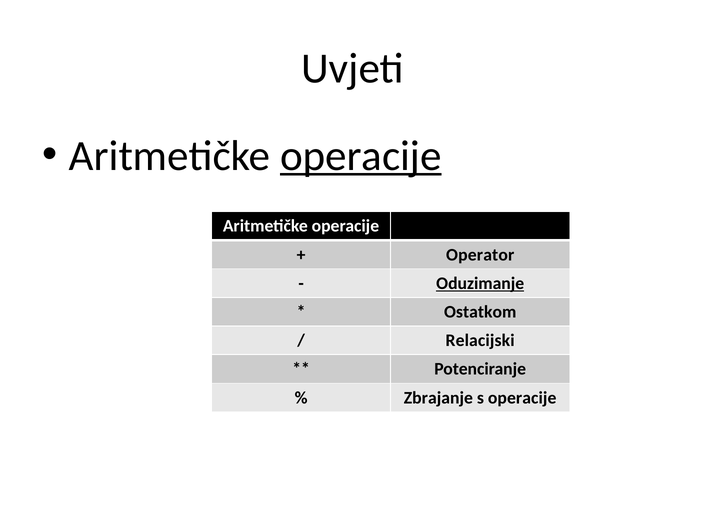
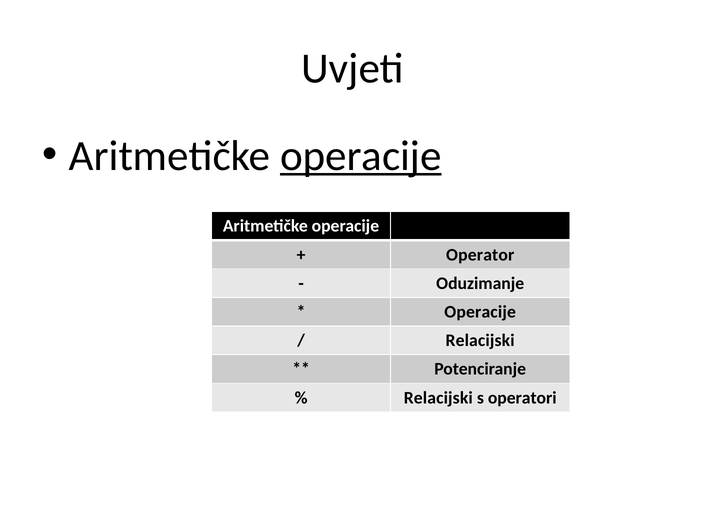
Oduzimanje underline: present -> none (480, 283)
Ostatkom: Ostatkom -> Operacije (480, 312)
Zbrajanje: Zbrajanje -> Relacijski (438, 398)
s operacije: operacije -> operatori (522, 398)
